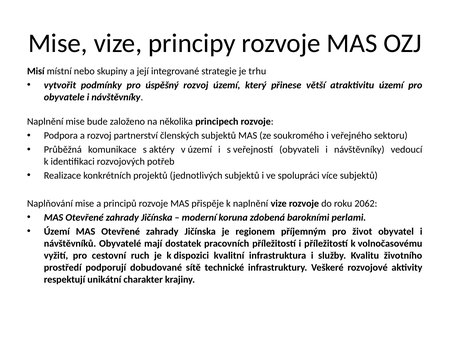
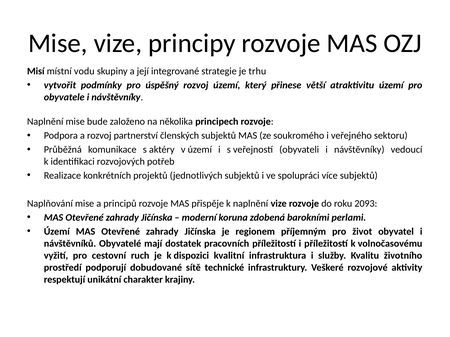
nebo: nebo -> vodu (84, 71)
2062: 2062 -> 2093 (366, 204)
